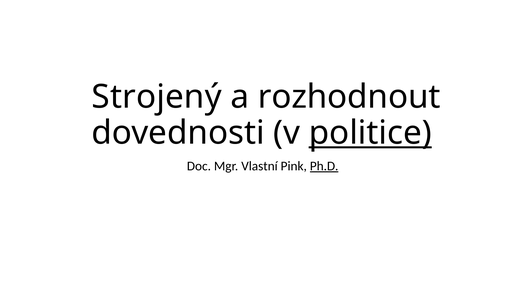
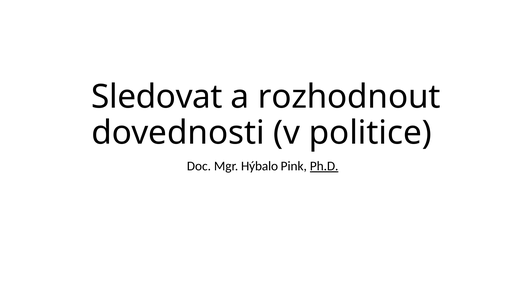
Strojený: Strojený -> Sledovat (157, 97)
politice underline: present -> none (370, 133)
Vlastní: Vlastní -> Hýbalo (260, 166)
